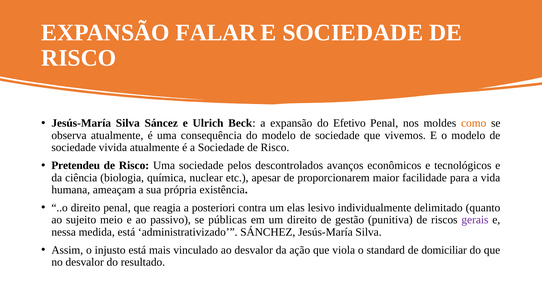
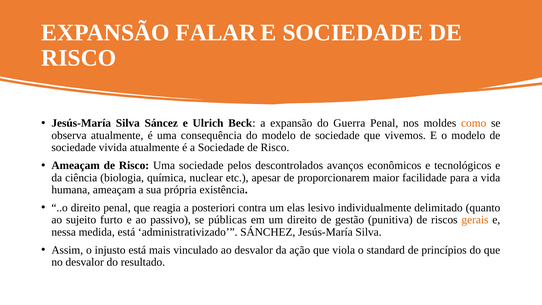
Efetivo: Efetivo -> Guerra (349, 123)
Pretendeu: Pretendeu -> Ameaçam (76, 165)
meio: meio -> furto (111, 220)
gerais colour: purple -> orange (475, 220)
domiciliar: domiciliar -> princípios (444, 250)
